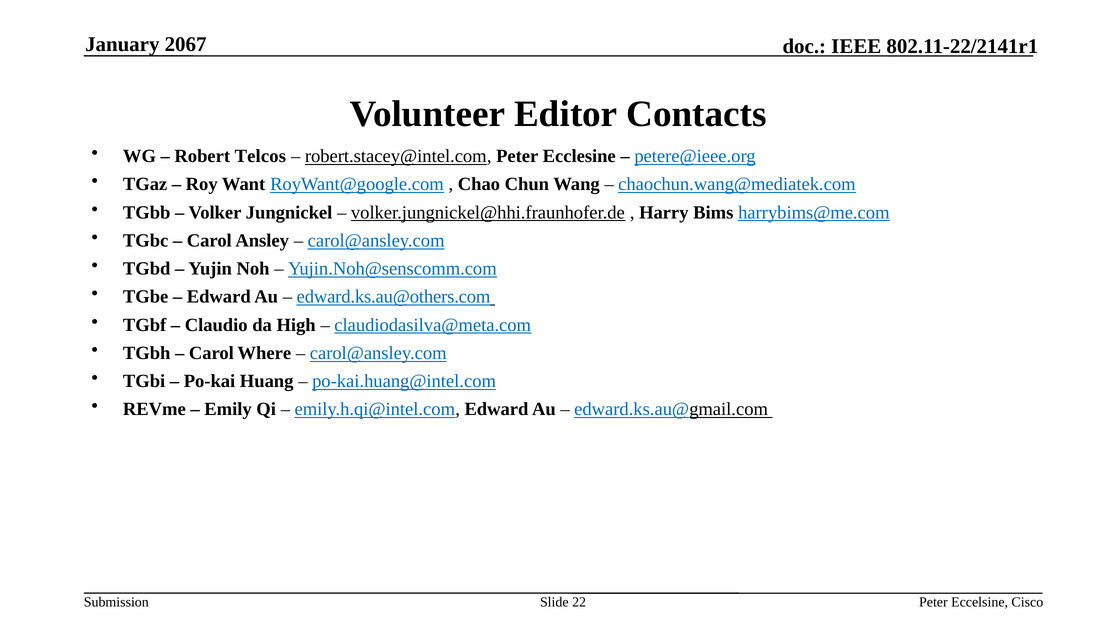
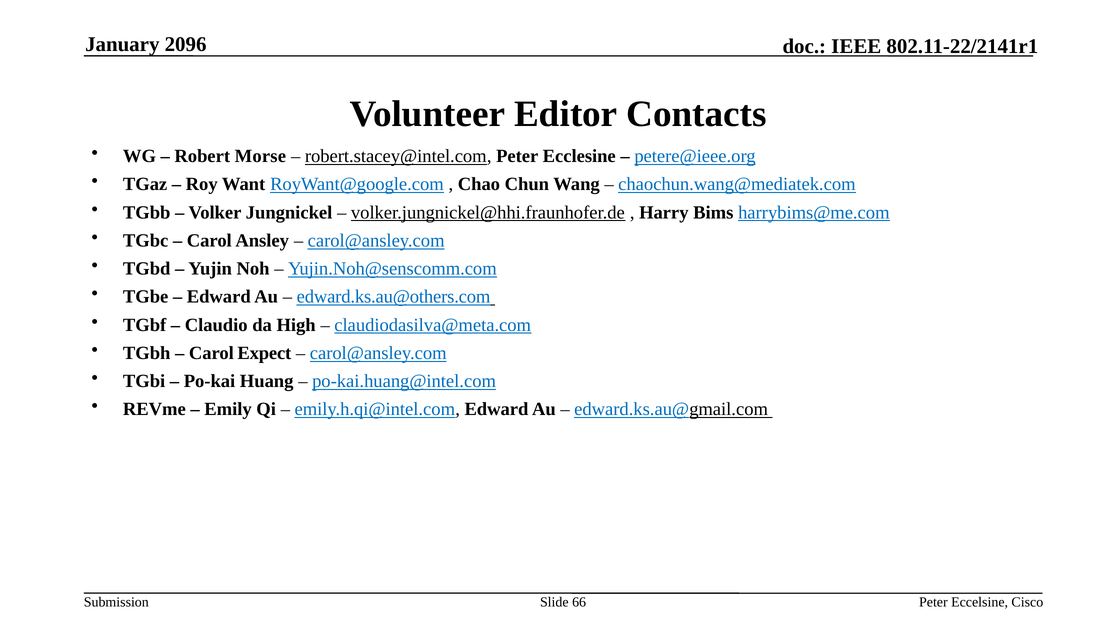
2067: 2067 -> 2096 (186, 44)
Telcos: Telcos -> Morse (260, 156)
Where: Where -> Expect (264, 353)
22: 22 -> 66 (579, 603)
